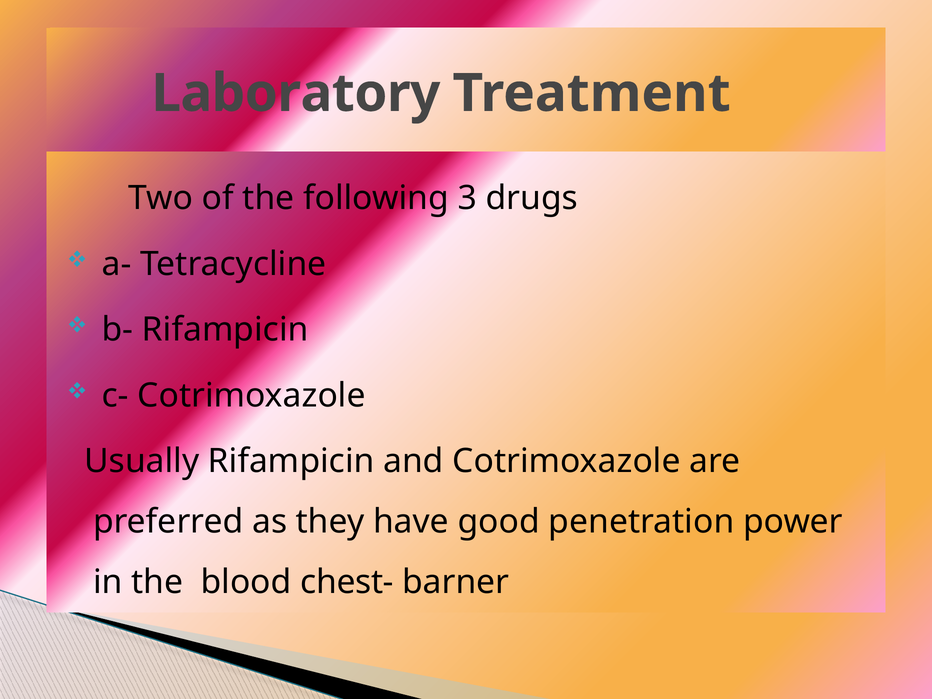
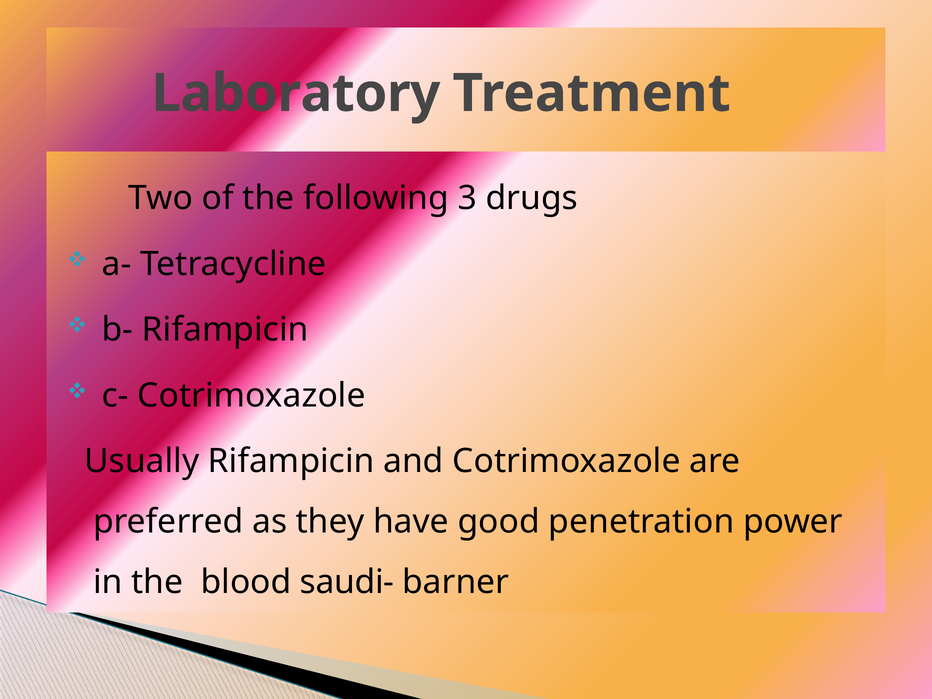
chest-: chest- -> saudi- (347, 582)
